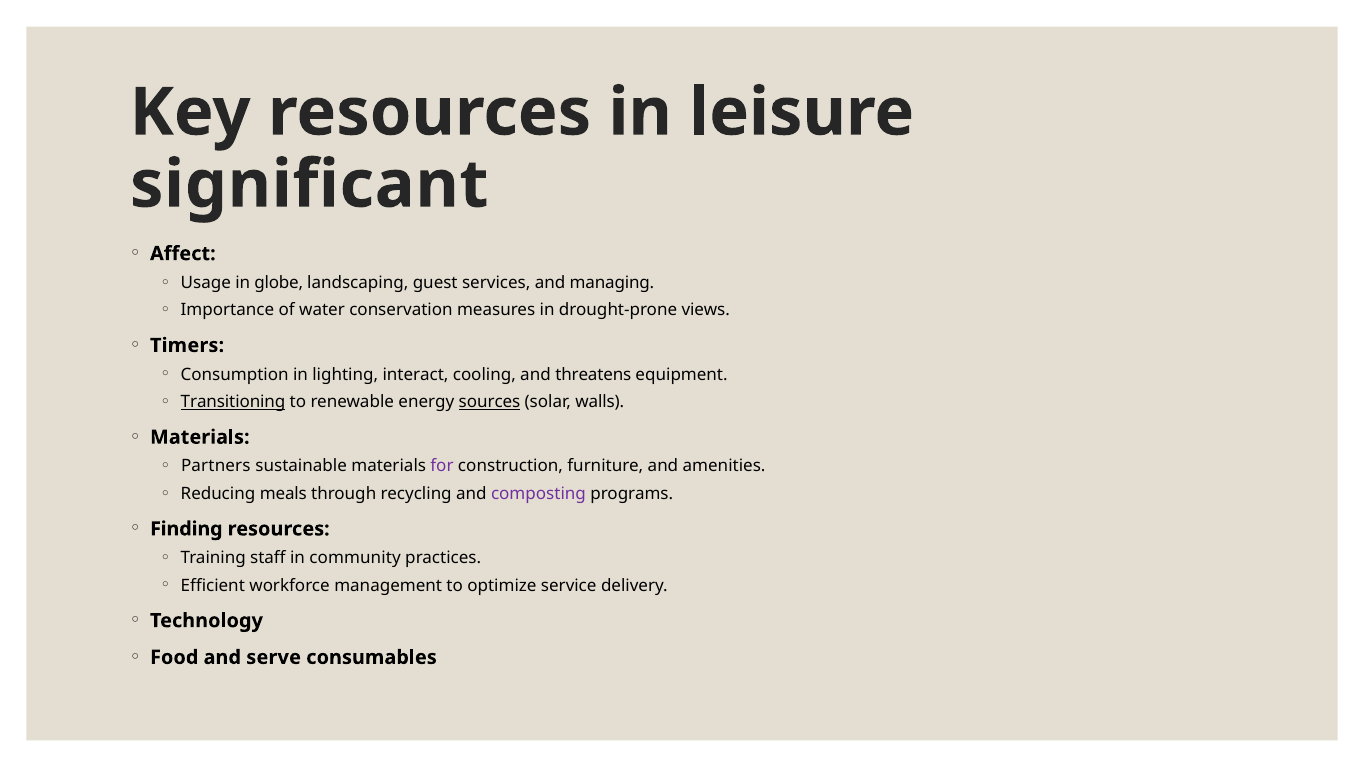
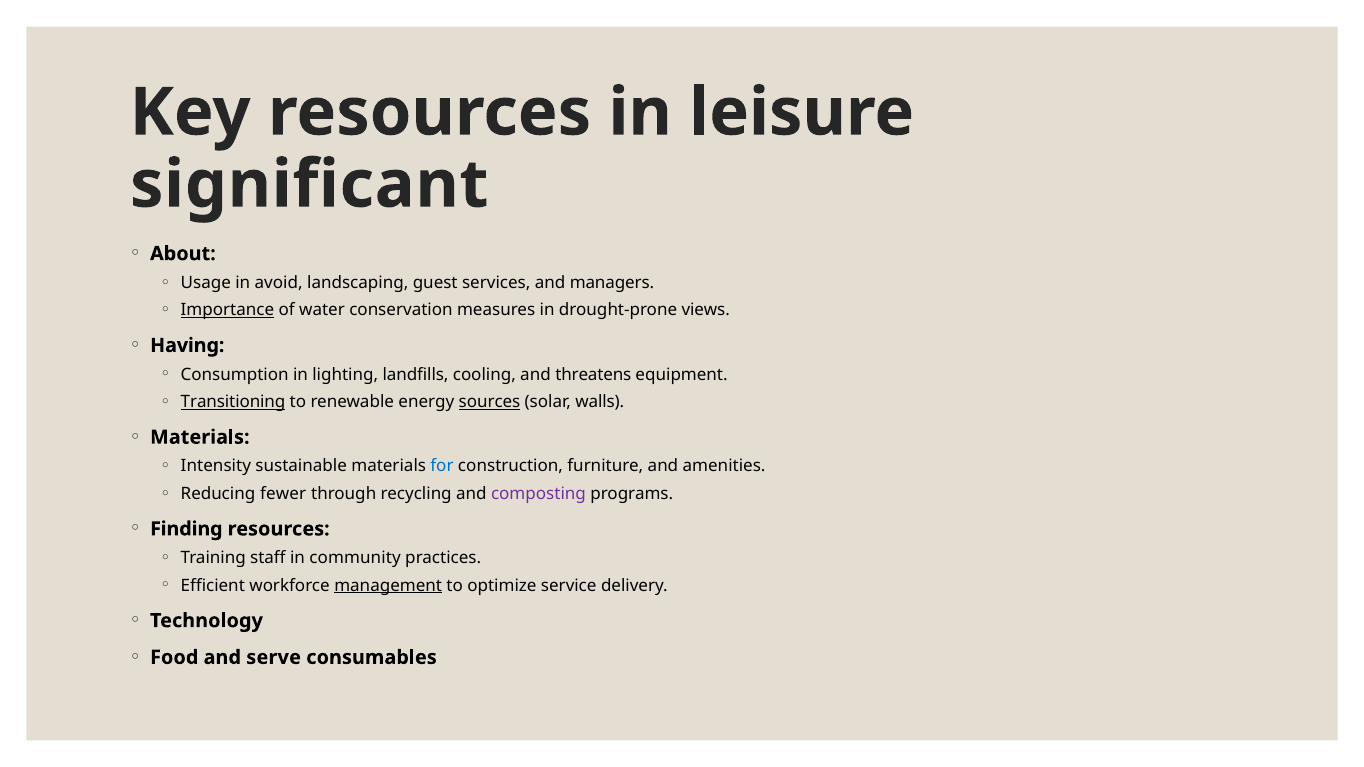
Affect: Affect -> About (183, 254)
globe: globe -> avoid (279, 283)
managing: managing -> managers (612, 283)
Importance underline: none -> present (227, 310)
Timers: Timers -> Having (187, 346)
interact: interact -> landfills (416, 375)
Partners: Partners -> Intensity (216, 466)
for colour: purple -> blue (442, 466)
meals: meals -> fewer (283, 494)
management underline: none -> present (388, 586)
